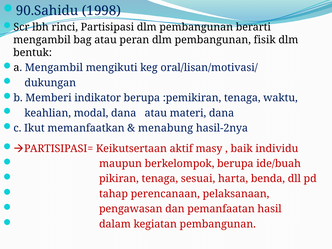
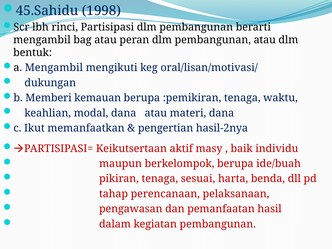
90.Sahidu: 90.Sahidu -> 45.Sahidu (47, 11)
pembangunan fisik: fisik -> atau (265, 40)
indikator: indikator -> kemauan (98, 98)
menabung: menabung -> pengertian (166, 128)
